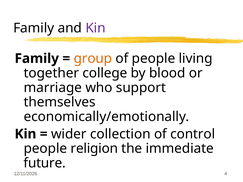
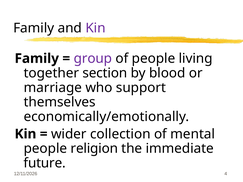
group colour: orange -> purple (93, 59)
college: college -> section (105, 73)
control: control -> mental (193, 134)
